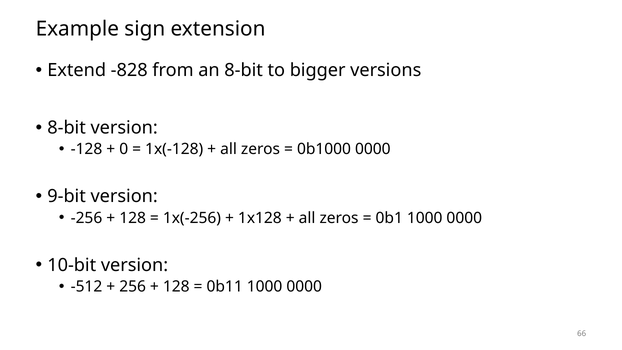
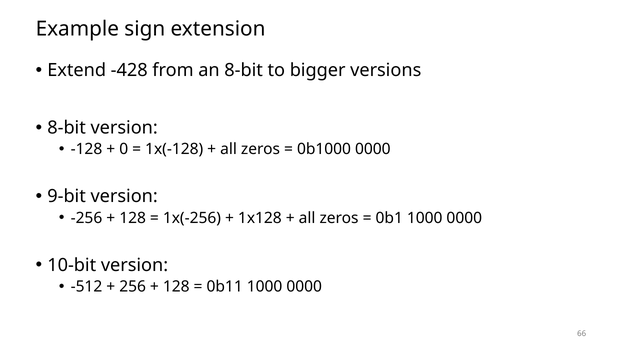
-828: -828 -> -428 (129, 70)
